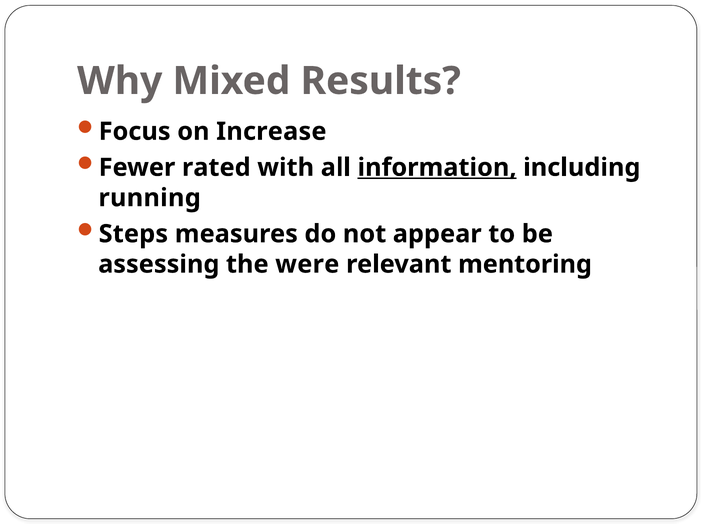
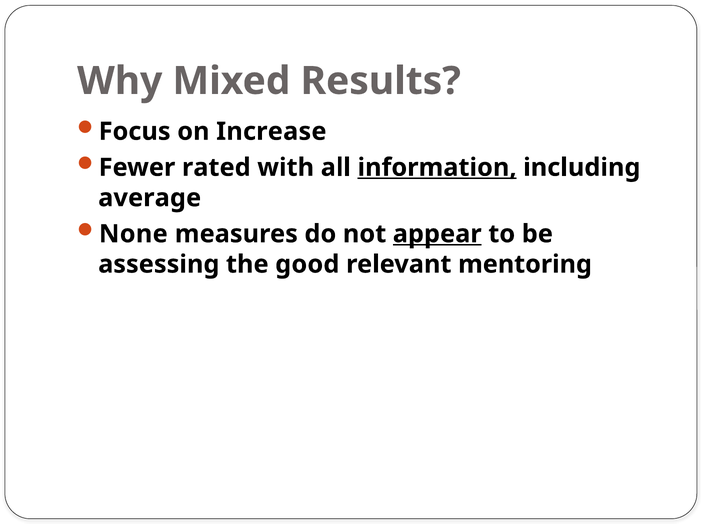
running: running -> average (150, 198)
Steps: Steps -> None (133, 234)
appear underline: none -> present (437, 234)
were: were -> good (307, 265)
